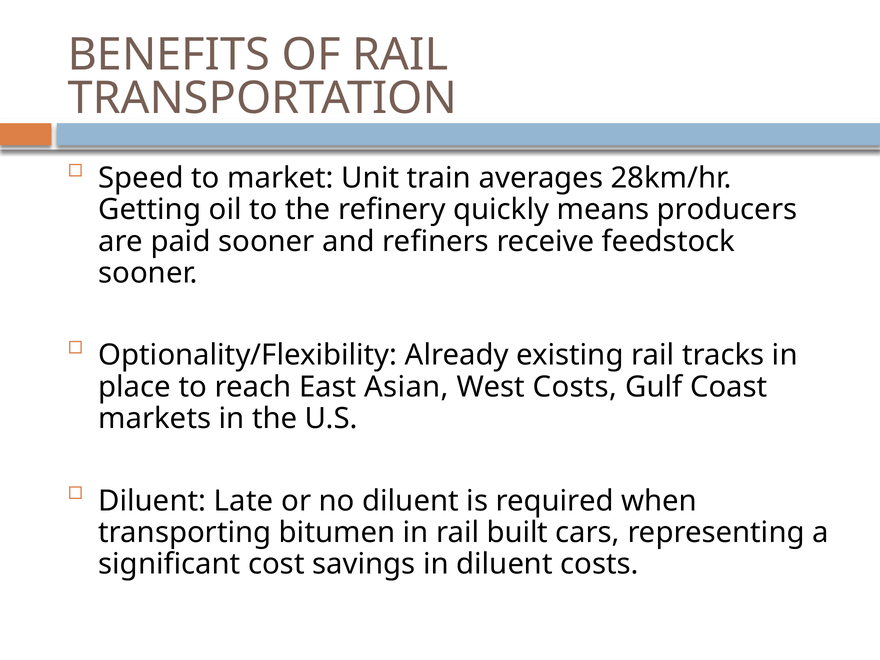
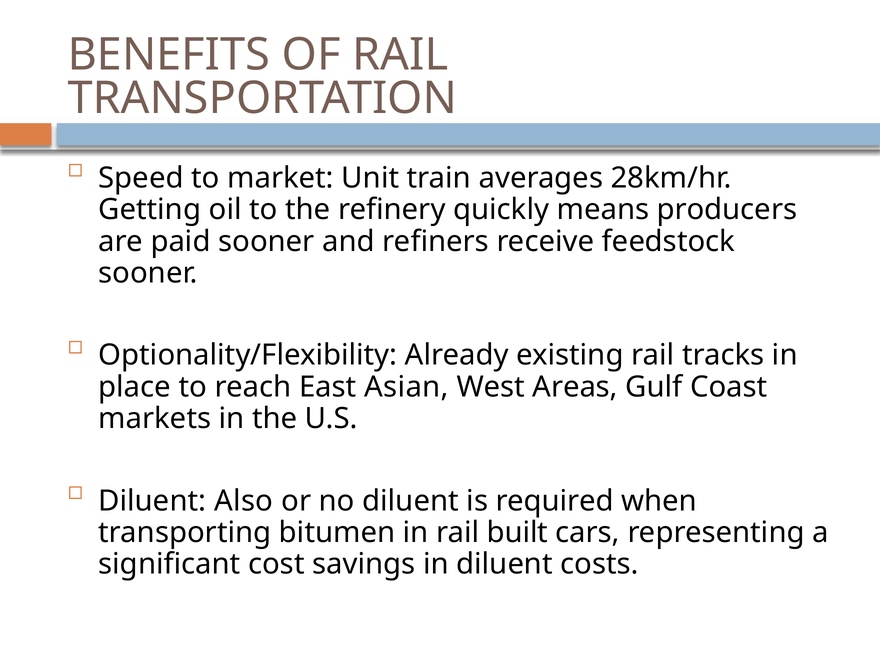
West Costs: Costs -> Areas (575, 387)
Late: Late -> Also (244, 501)
